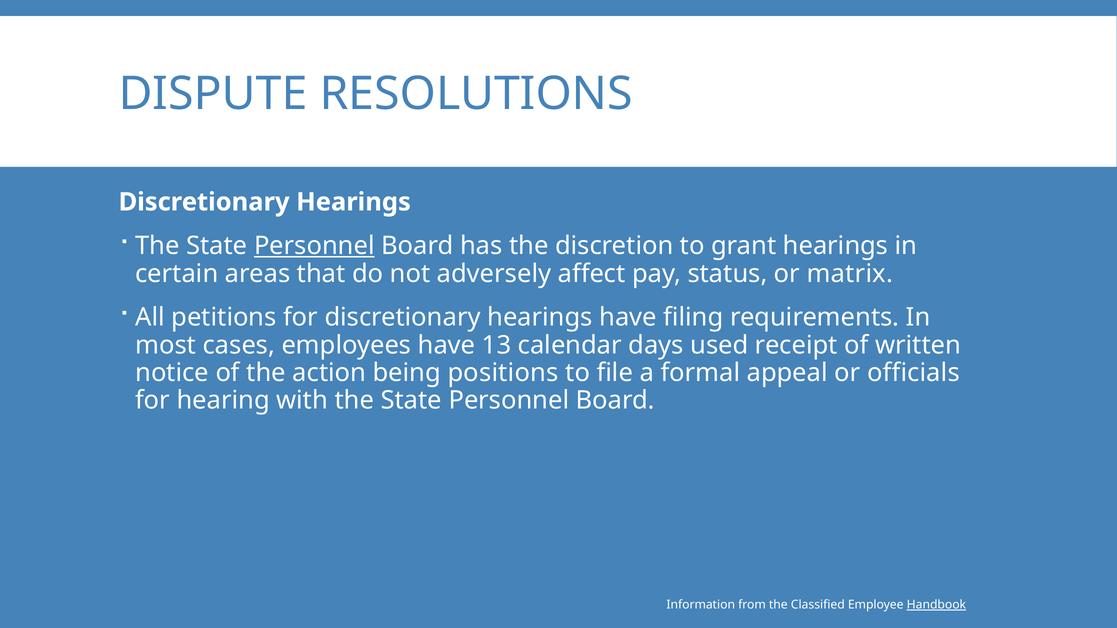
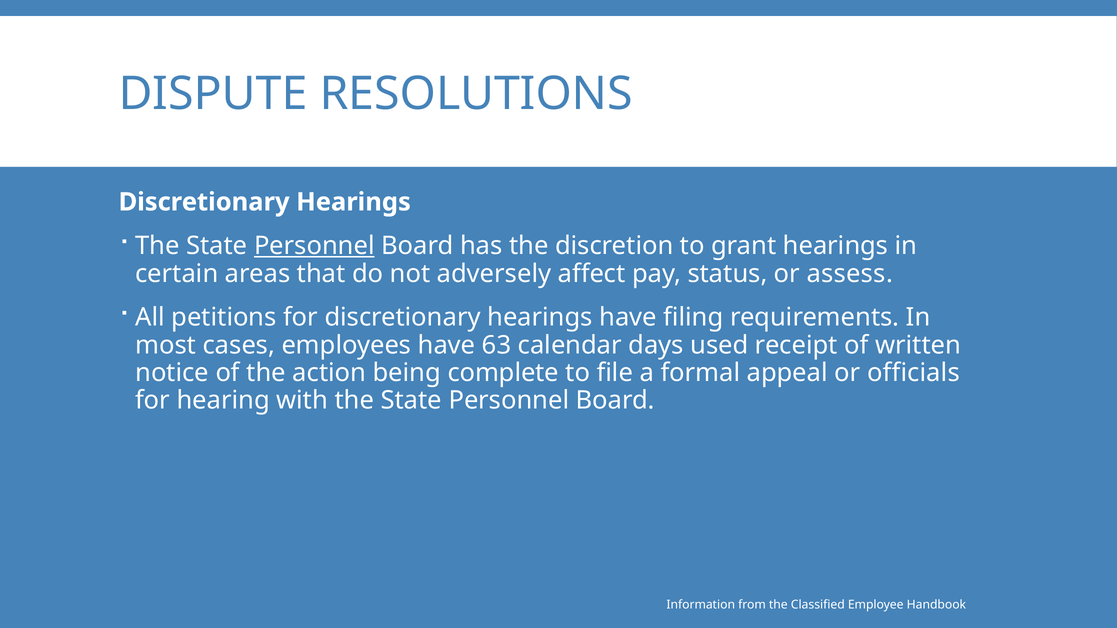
matrix: matrix -> assess (850, 274)
13: 13 -> 63 (497, 345)
positions: positions -> complete (503, 373)
Handbook underline: present -> none (936, 605)
